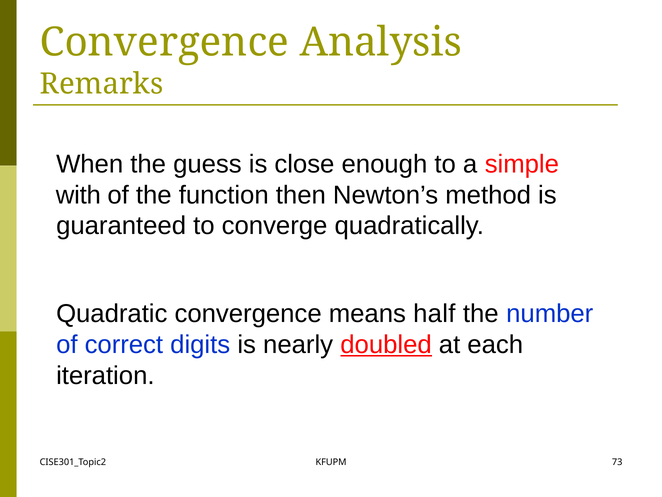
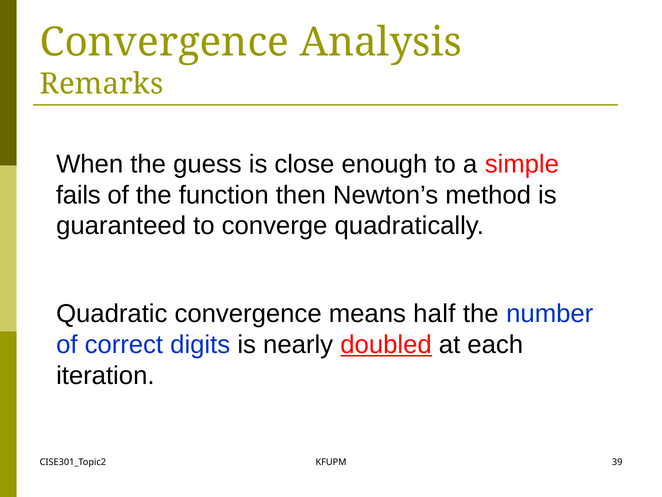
with: with -> fails (78, 195)
73: 73 -> 39 (617, 462)
